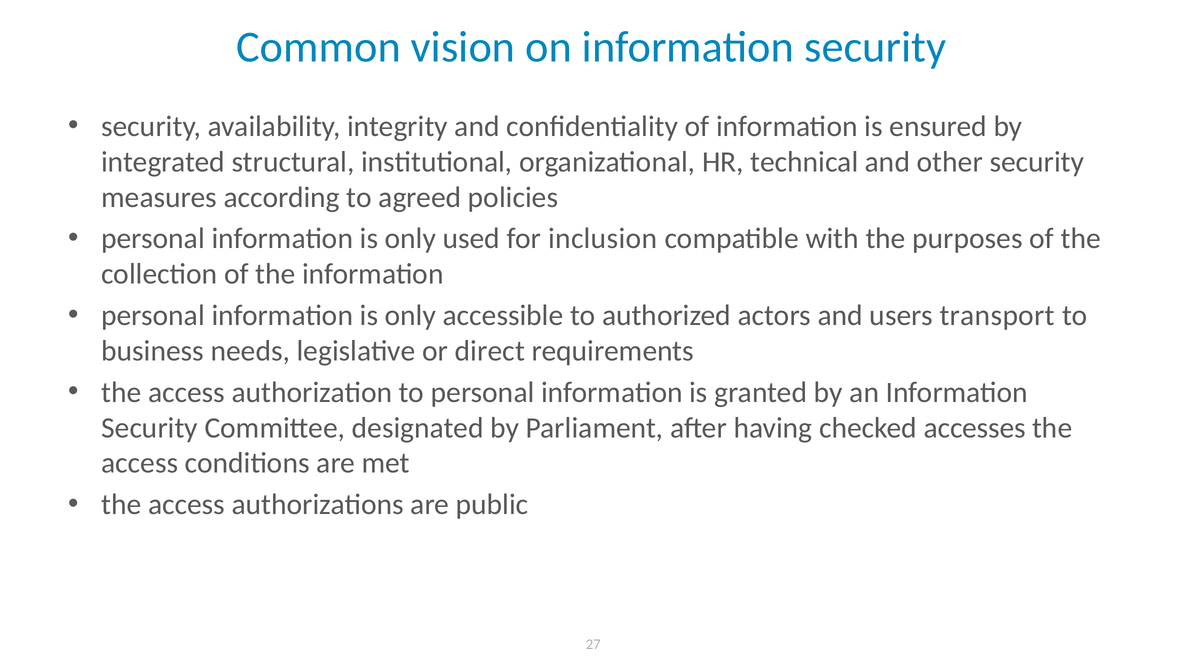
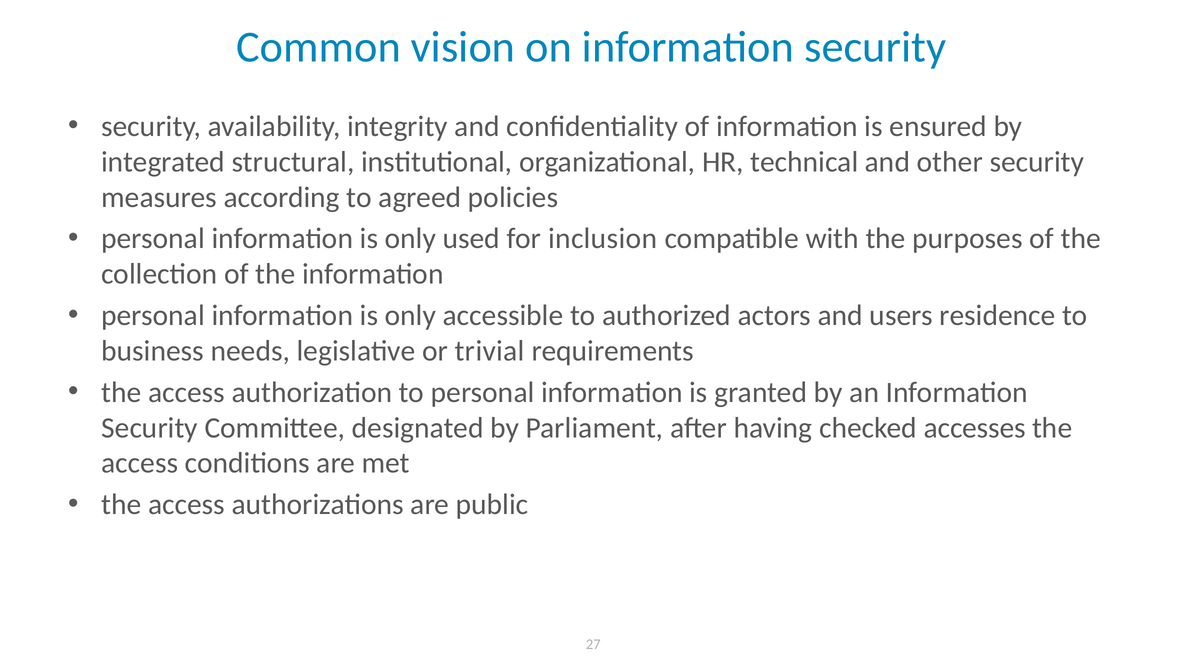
transport: transport -> residence (997, 316)
direct: direct -> trivial (490, 351)
